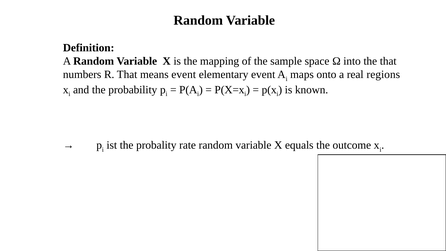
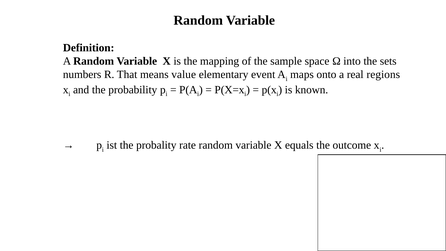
the that: that -> sets (388, 61)
means event: event -> value (184, 75)
